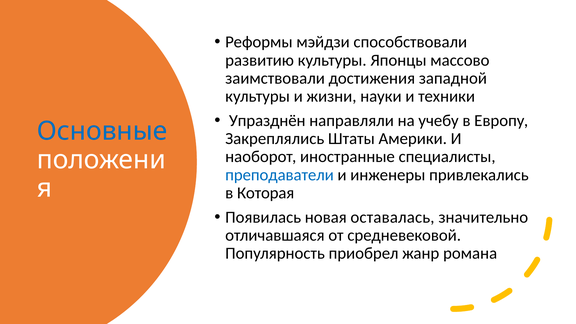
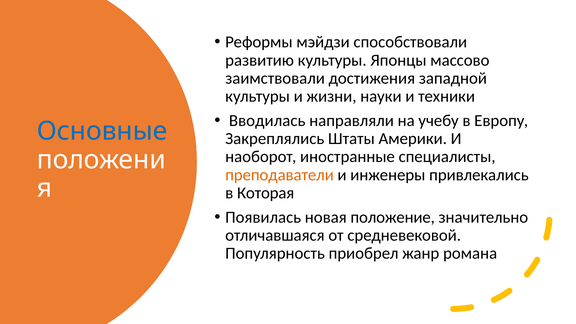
Упразднён: Упразднён -> Вводилась (267, 121)
преподаватели colour: blue -> orange (279, 175)
оставалась: оставалась -> положение (393, 217)
